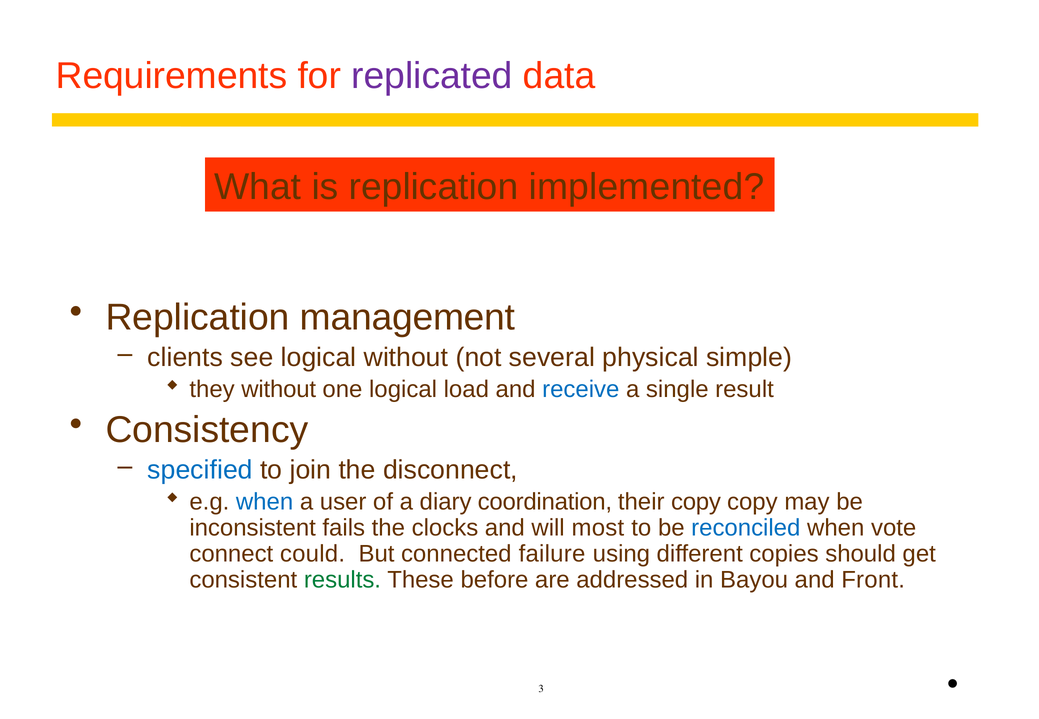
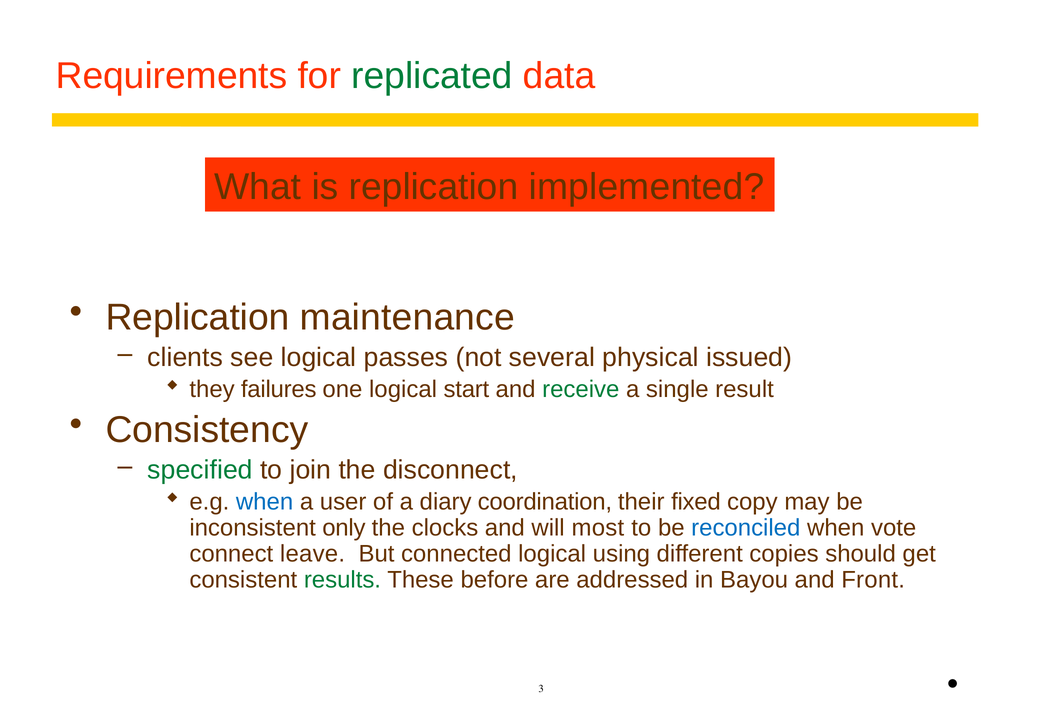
replicated colour: purple -> green (432, 76)
management: management -> maintenance (407, 318)
logical without: without -> passes (406, 358)
simple: simple -> issued (749, 358)
they without: without -> failures (279, 390)
load: load -> start (466, 390)
receive colour: blue -> green (581, 390)
specified colour: blue -> green (200, 470)
their copy: copy -> fixed (696, 502)
fails: fails -> only (344, 528)
could: could -> leave (313, 554)
connected failure: failure -> logical (552, 554)
